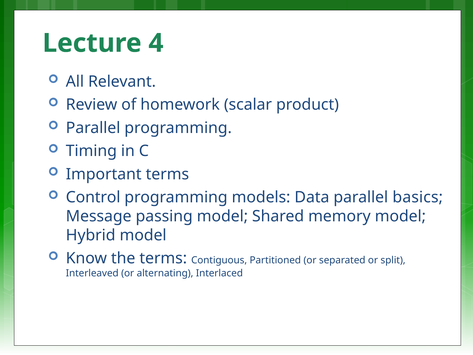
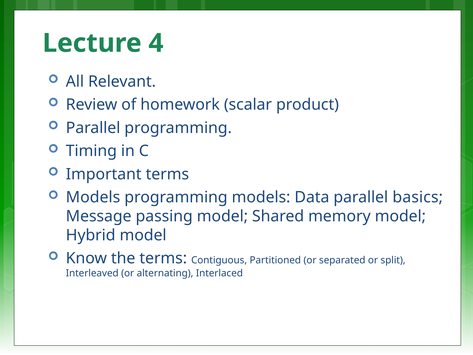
Control: Control -> Models (93, 197)
